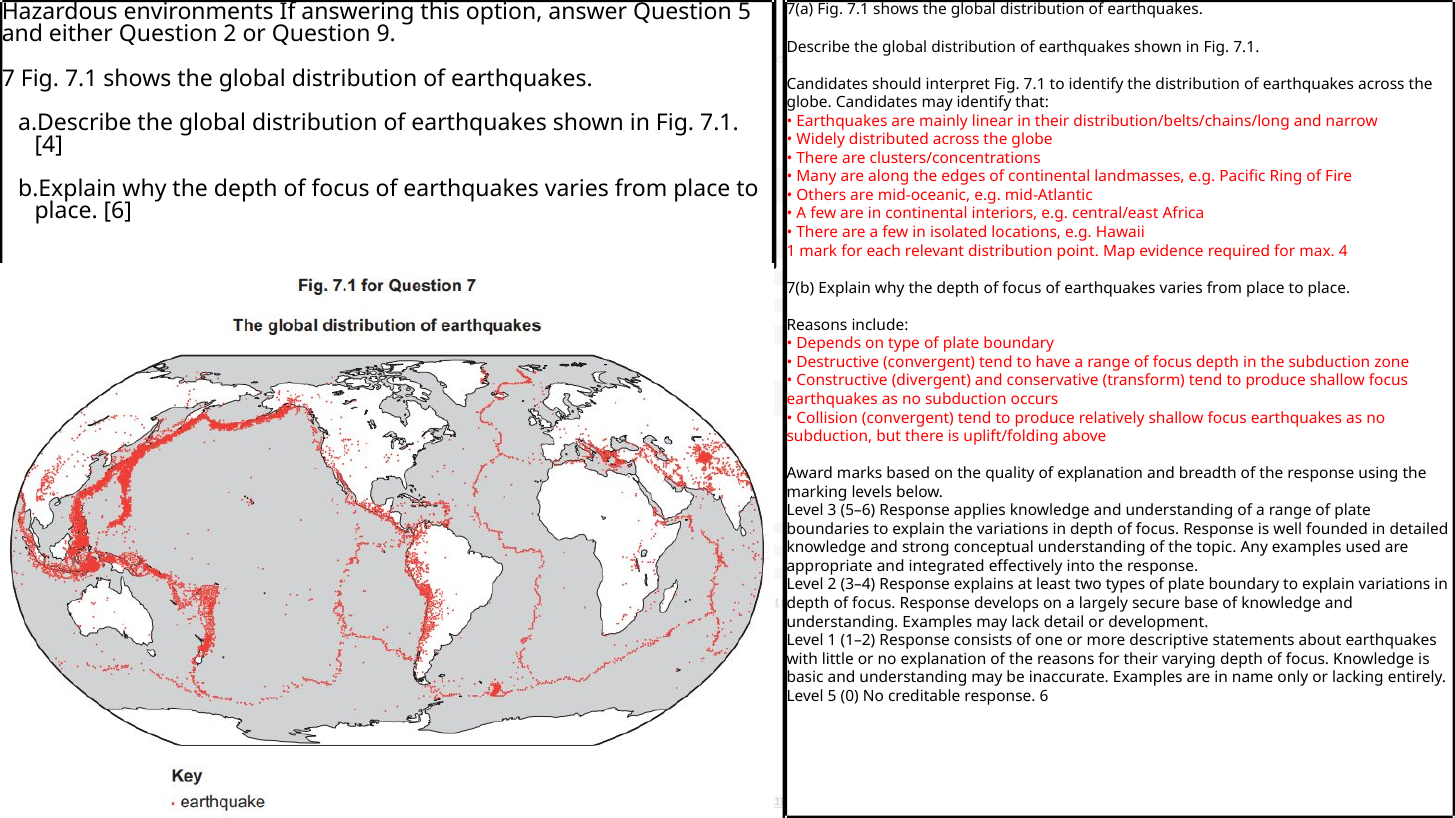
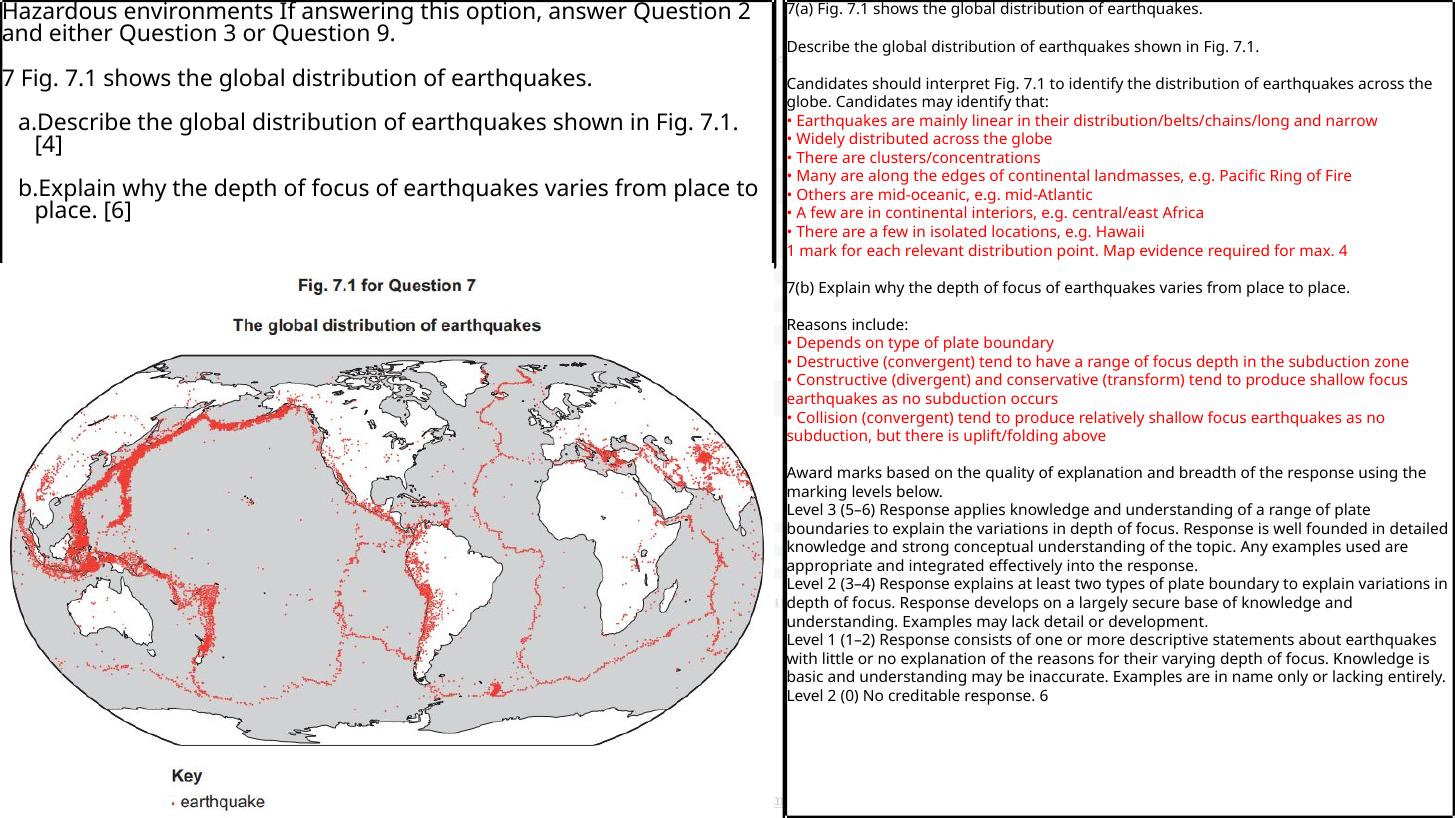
Question 5: 5 -> 2 (744, 12)
Question 2: 2 -> 3 (230, 34)
5: 5 -> 2 (832, 697)
